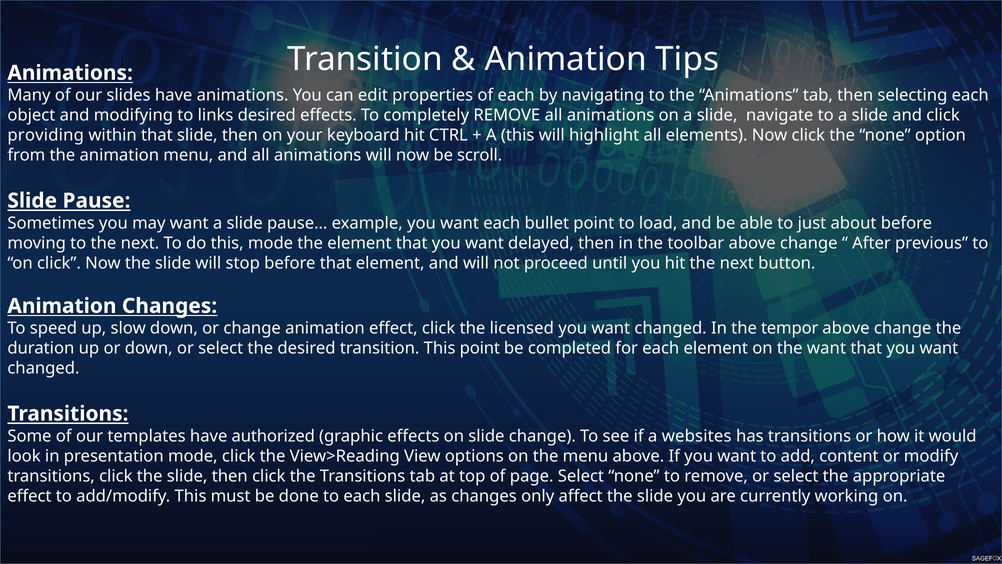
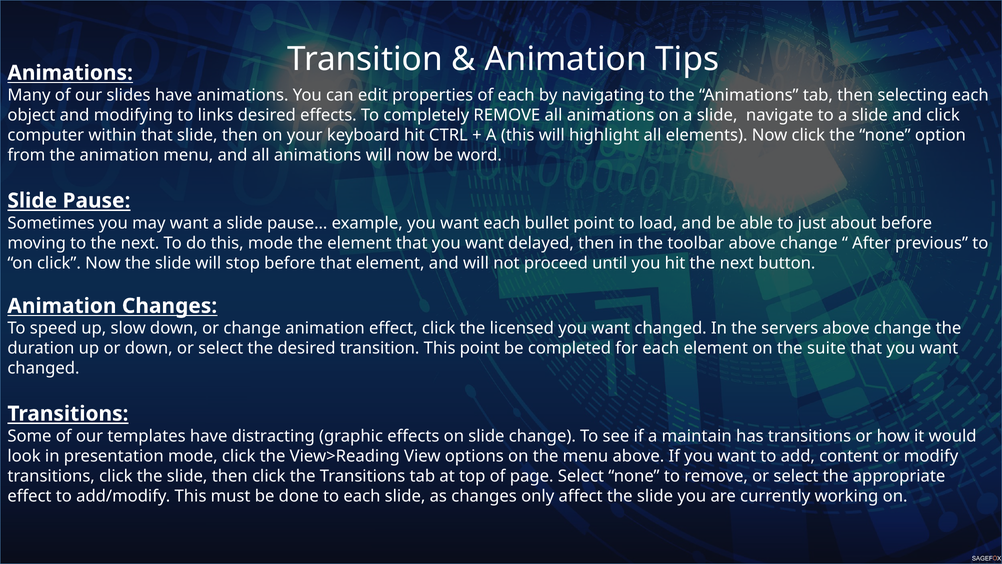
providing: providing -> computer (46, 135)
scroll: scroll -> word (480, 155)
tempor: tempor -> servers (790, 328)
the want: want -> suite (826, 348)
authorized: authorized -> distracting (273, 436)
websites: websites -> maintain (697, 436)
